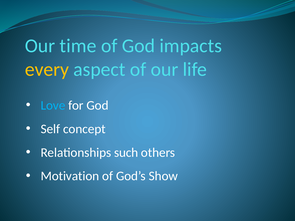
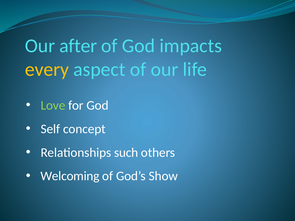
time: time -> after (78, 46)
Love colour: light blue -> light green (53, 105)
Motivation: Motivation -> Welcoming (70, 176)
